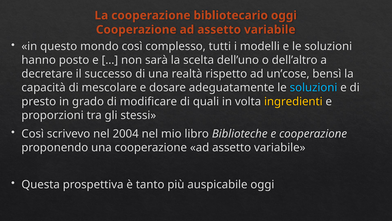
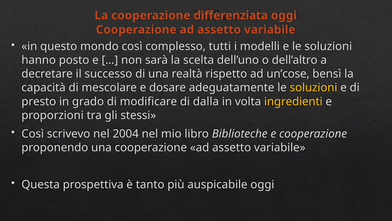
bibliotecario: bibliotecario -> differenziata (231, 15)
soluzioni colour: light blue -> yellow (314, 88)
quali: quali -> dalla (206, 101)
